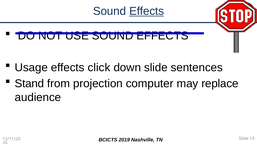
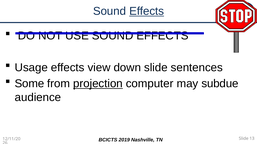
click: click -> view (99, 68)
Stand: Stand -> Some (29, 84)
projection underline: none -> present (98, 84)
replace: replace -> subdue (220, 84)
